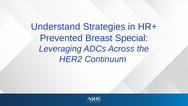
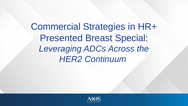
Understand: Understand -> Commercial (56, 27)
Prevented: Prevented -> Presented (61, 38)
